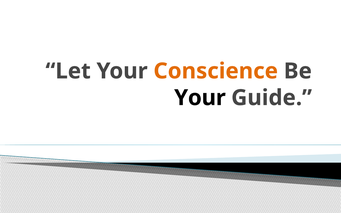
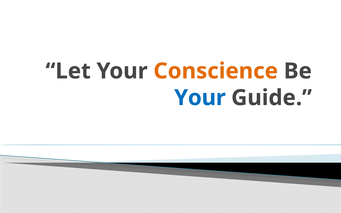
Your colour: black -> blue (200, 98)
